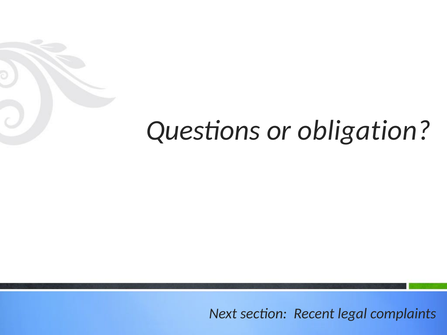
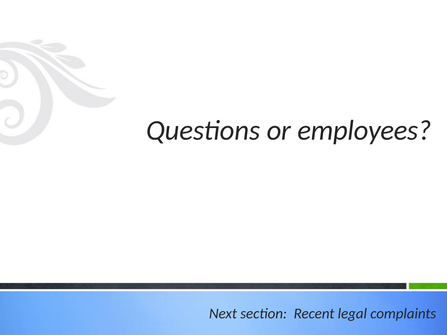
obligation: obligation -> employees (364, 130)
